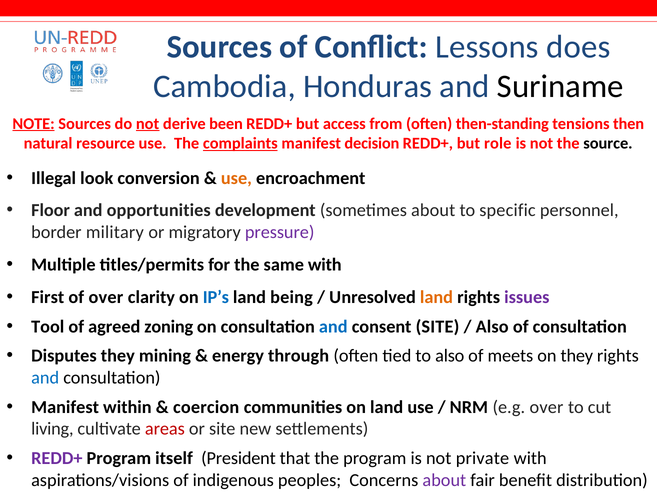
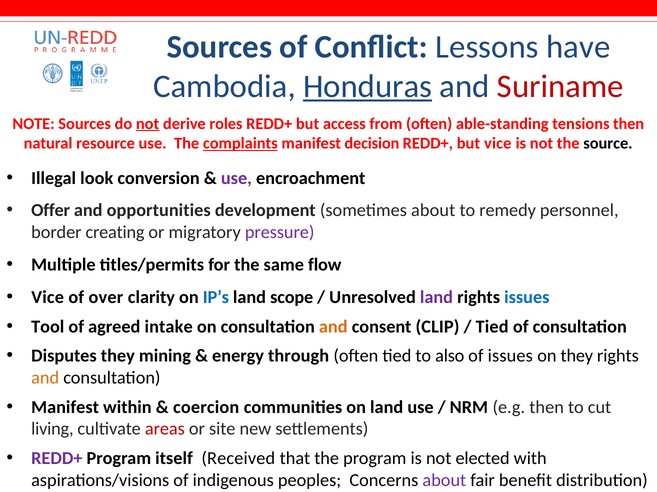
does: does -> have (578, 47)
Honduras underline: none -> present (368, 87)
Suriname colour: black -> red (560, 87)
NOTE underline: present -> none (34, 124)
been: been -> roles (226, 124)
then-standing: then-standing -> able-standing (502, 124)
but role: role -> vice (498, 143)
use colour: orange -> purple (236, 178)
Floor: Floor -> Offer (51, 211)
specific: specific -> remedy (508, 211)
military: military -> creating (115, 233)
same with: with -> flow (325, 265)
First: First -> Vice (48, 298)
being: being -> scope (292, 298)
land colour: orange -> purple (436, 298)
issues colour: purple -> blue (527, 298)
zoning: zoning -> intake (169, 327)
and colour: blue -> orange (333, 327)
consent SITE: SITE -> CLIP (438, 327)
Also: Also -> Tied (492, 327)
of meets: meets -> issues (510, 356)
and colour: blue -> orange (45, 378)
e.g over: over -> then (547, 408)
President: President -> Received (238, 459)
private: private -> elected (483, 459)
